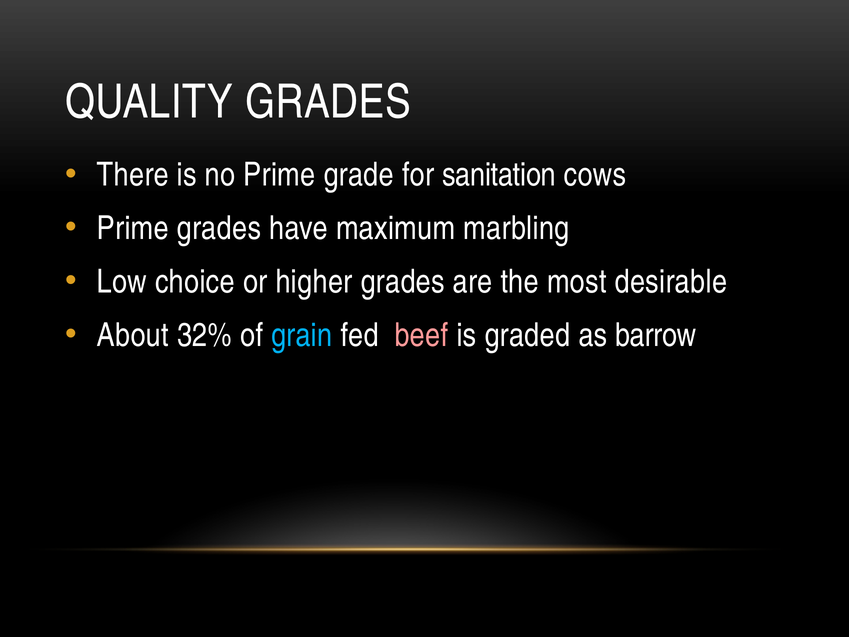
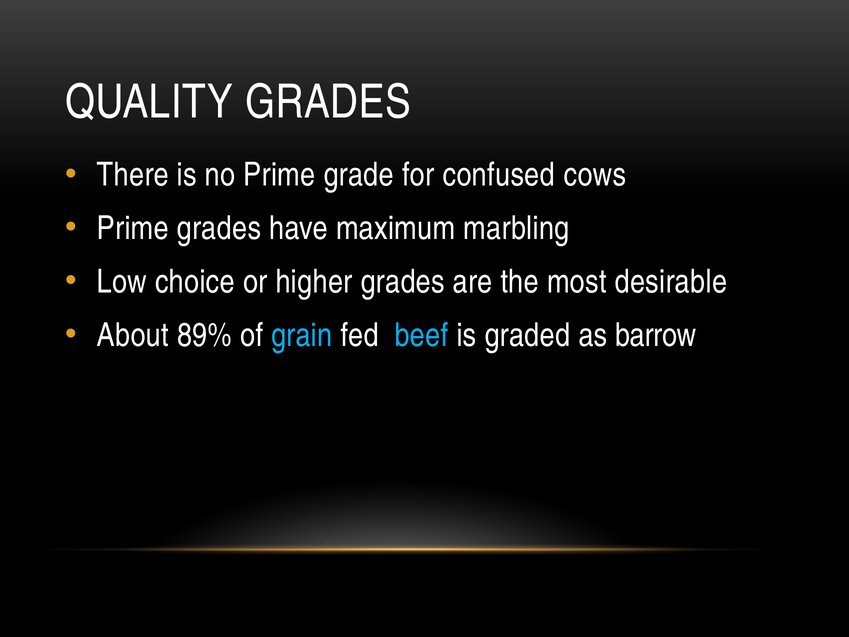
sanitation: sanitation -> confused (499, 175)
32%: 32% -> 89% (204, 335)
beef colour: pink -> light blue (421, 335)
